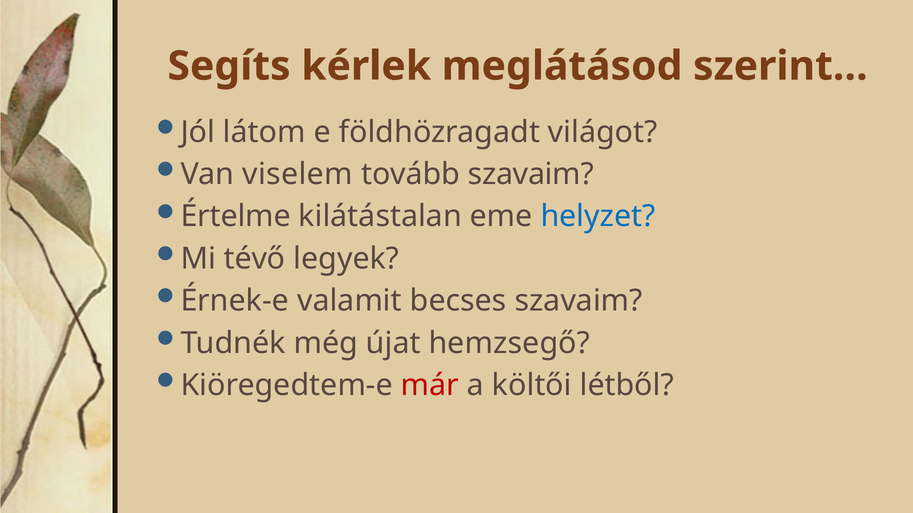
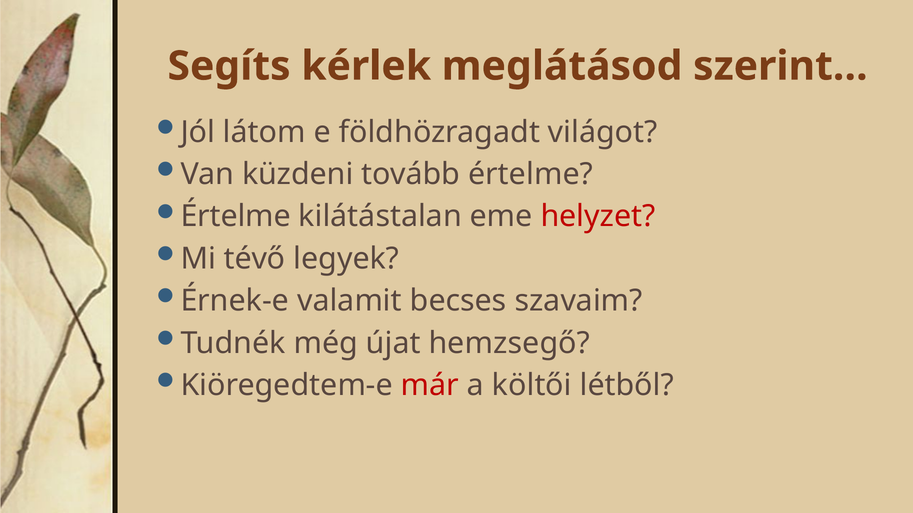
viselem: viselem -> küzdeni (298, 174)
tovább szavaim: szavaim -> értelme (531, 174)
helyzet colour: blue -> red (598, 217)
